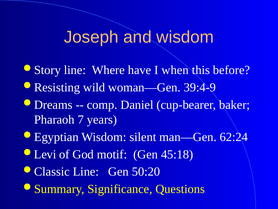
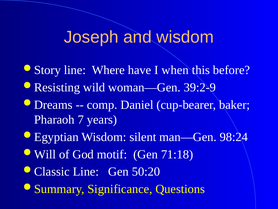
39:4-9: 39:4-9 -> 39:2-9 (200, 87)
62:24: 62:24 -> 98:24 (234, 137)
Levi: Levi -> Will (45, 154)
45:18: 45:18 -> 71:18 (177, 154)
